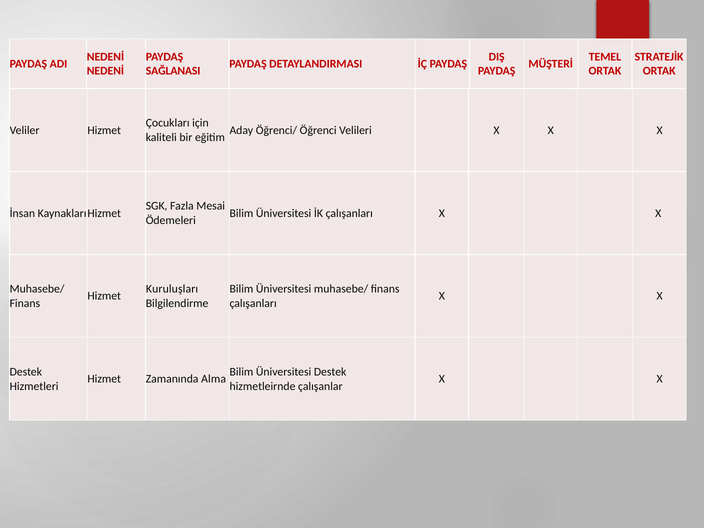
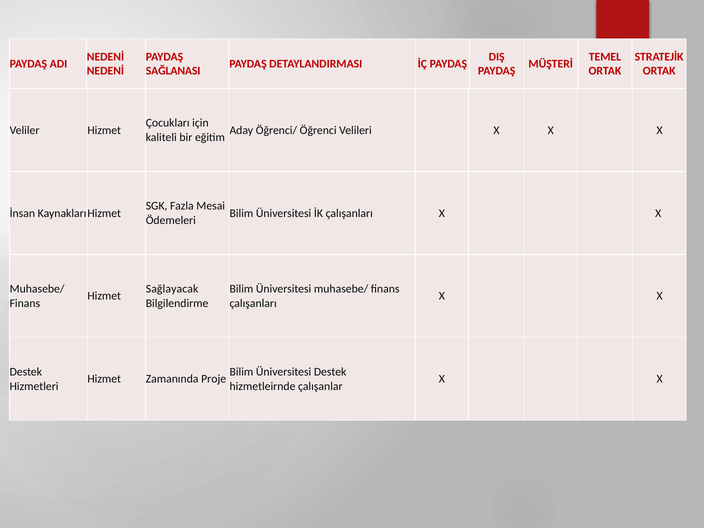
Kuruluşları: Kuruluşları -> Sağlayacak (172, 289)
Alma: Alma -> Proje (214, 379)
